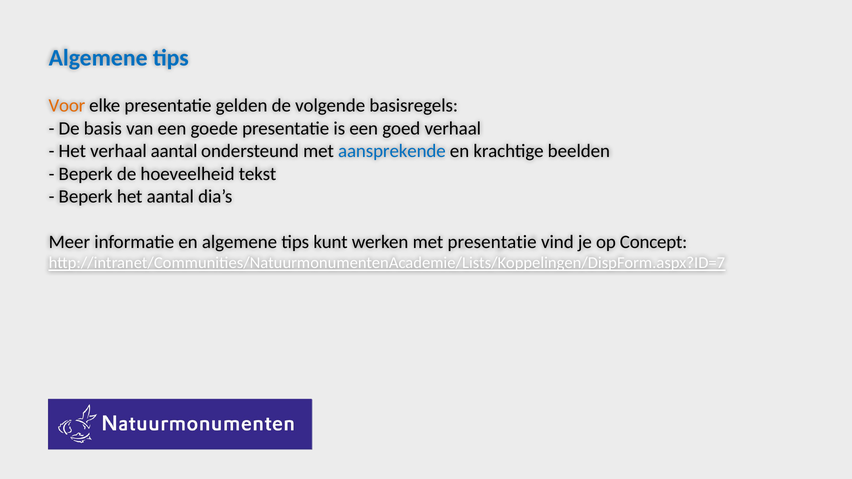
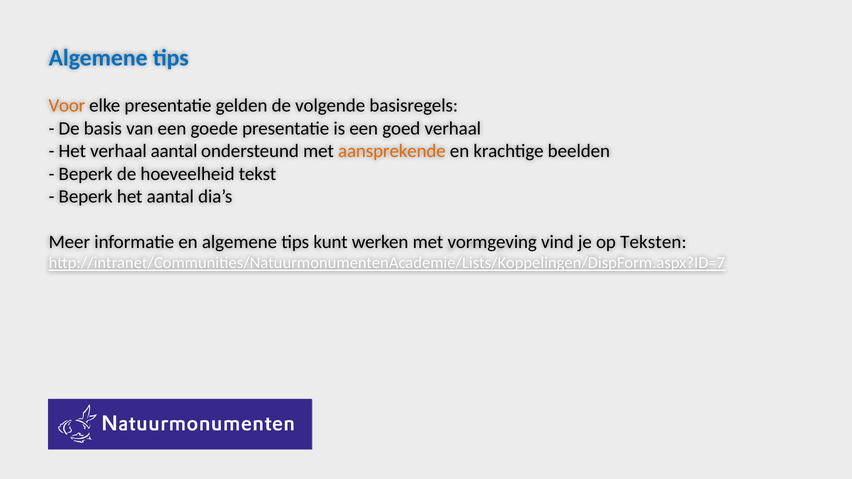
aansprekende colour: blue -> orange (392, 151)
met presentatie: presentatie -> vormgeving (492, 242)
Concept: Concept -> Teksten (653, 242)
